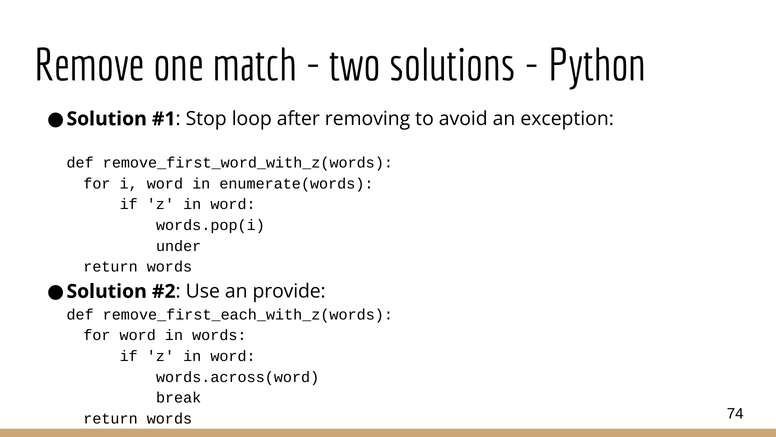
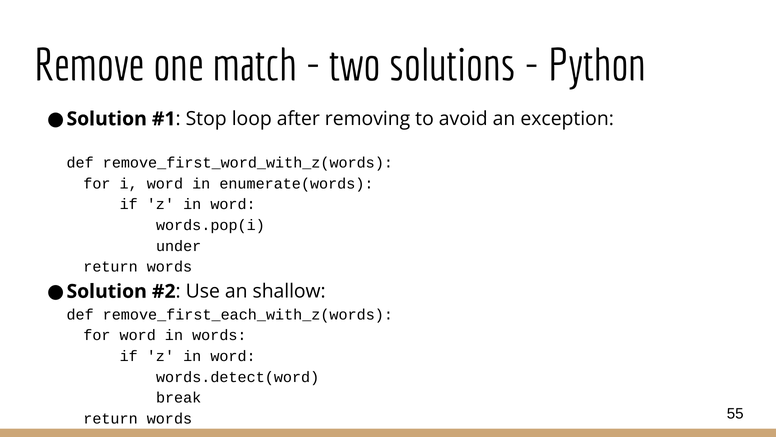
provide: provide -> shallow (289, 291)
words.across(word: words.across(word -> words.detect(word (238, 377)
74: 74 -> 55 (735, 413)
